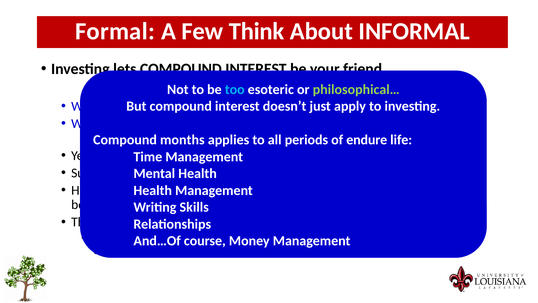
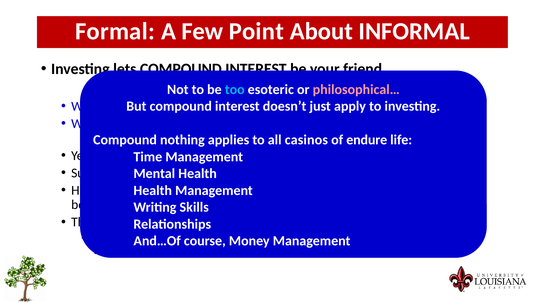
Think: Think -> Point (256, 31)
philosophical… colour: light green -> pink (356, 89)
months: months -> nothing (182, 140)
all periods: periods -> casinos (306, 140)
